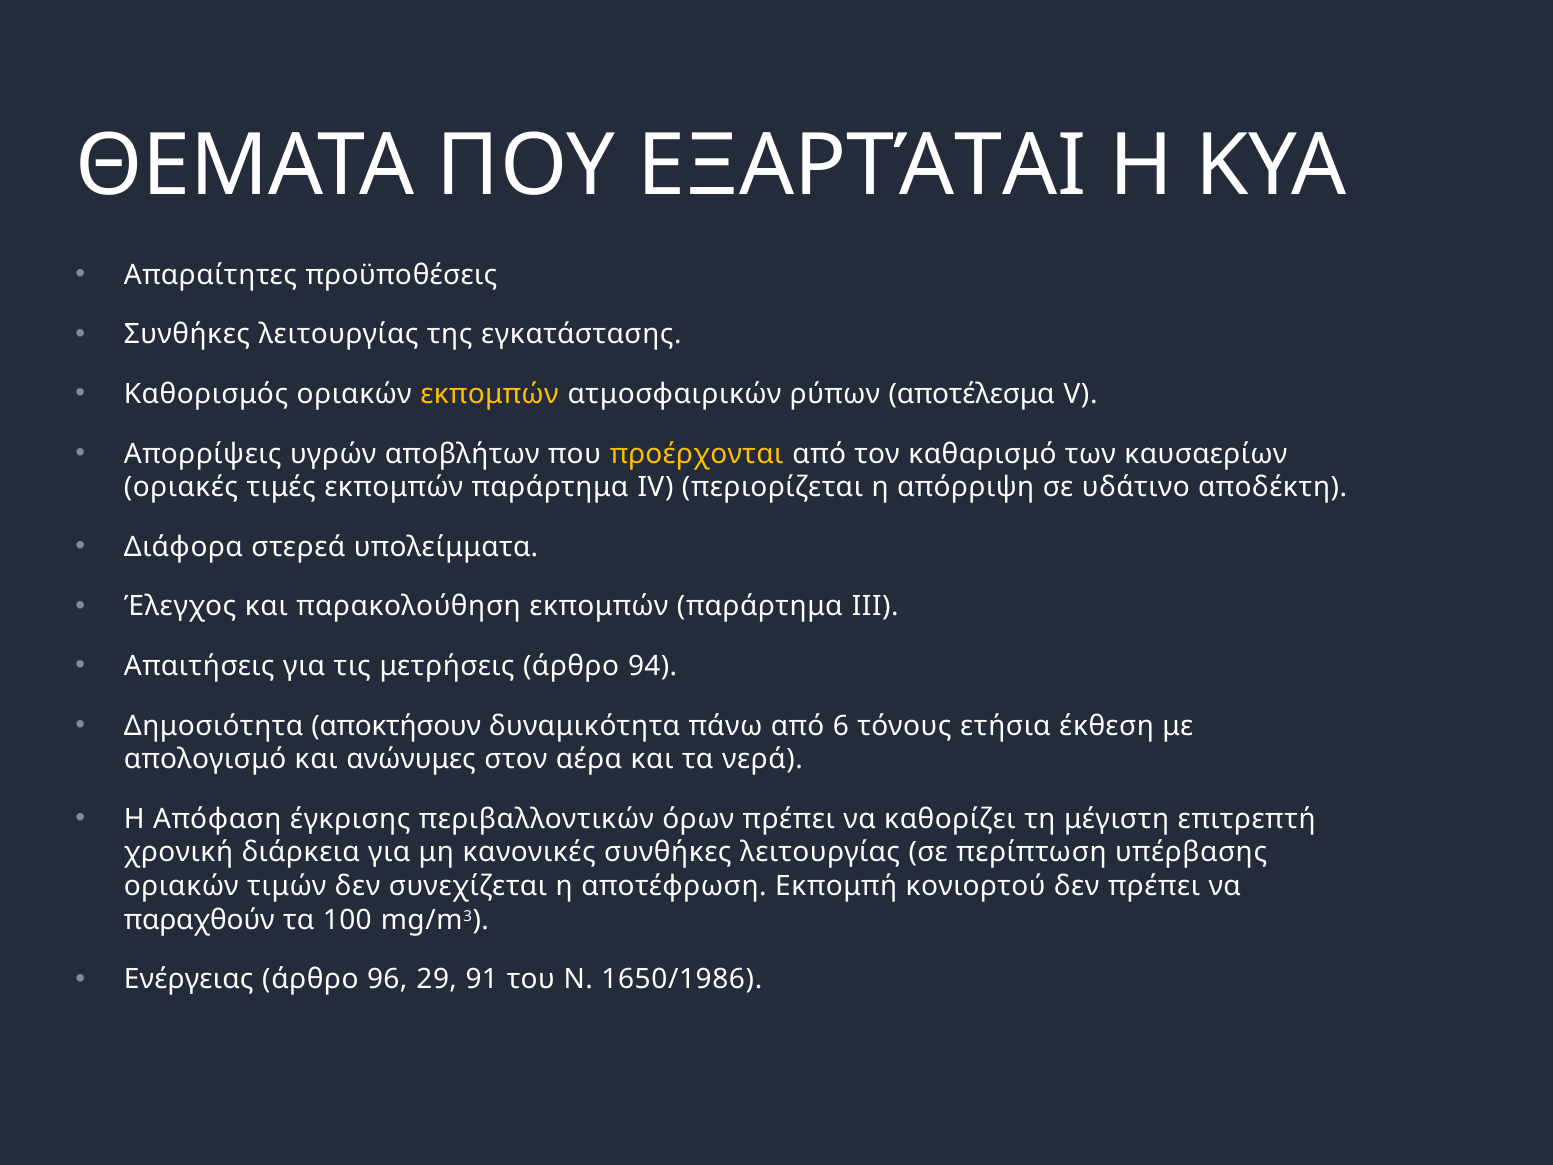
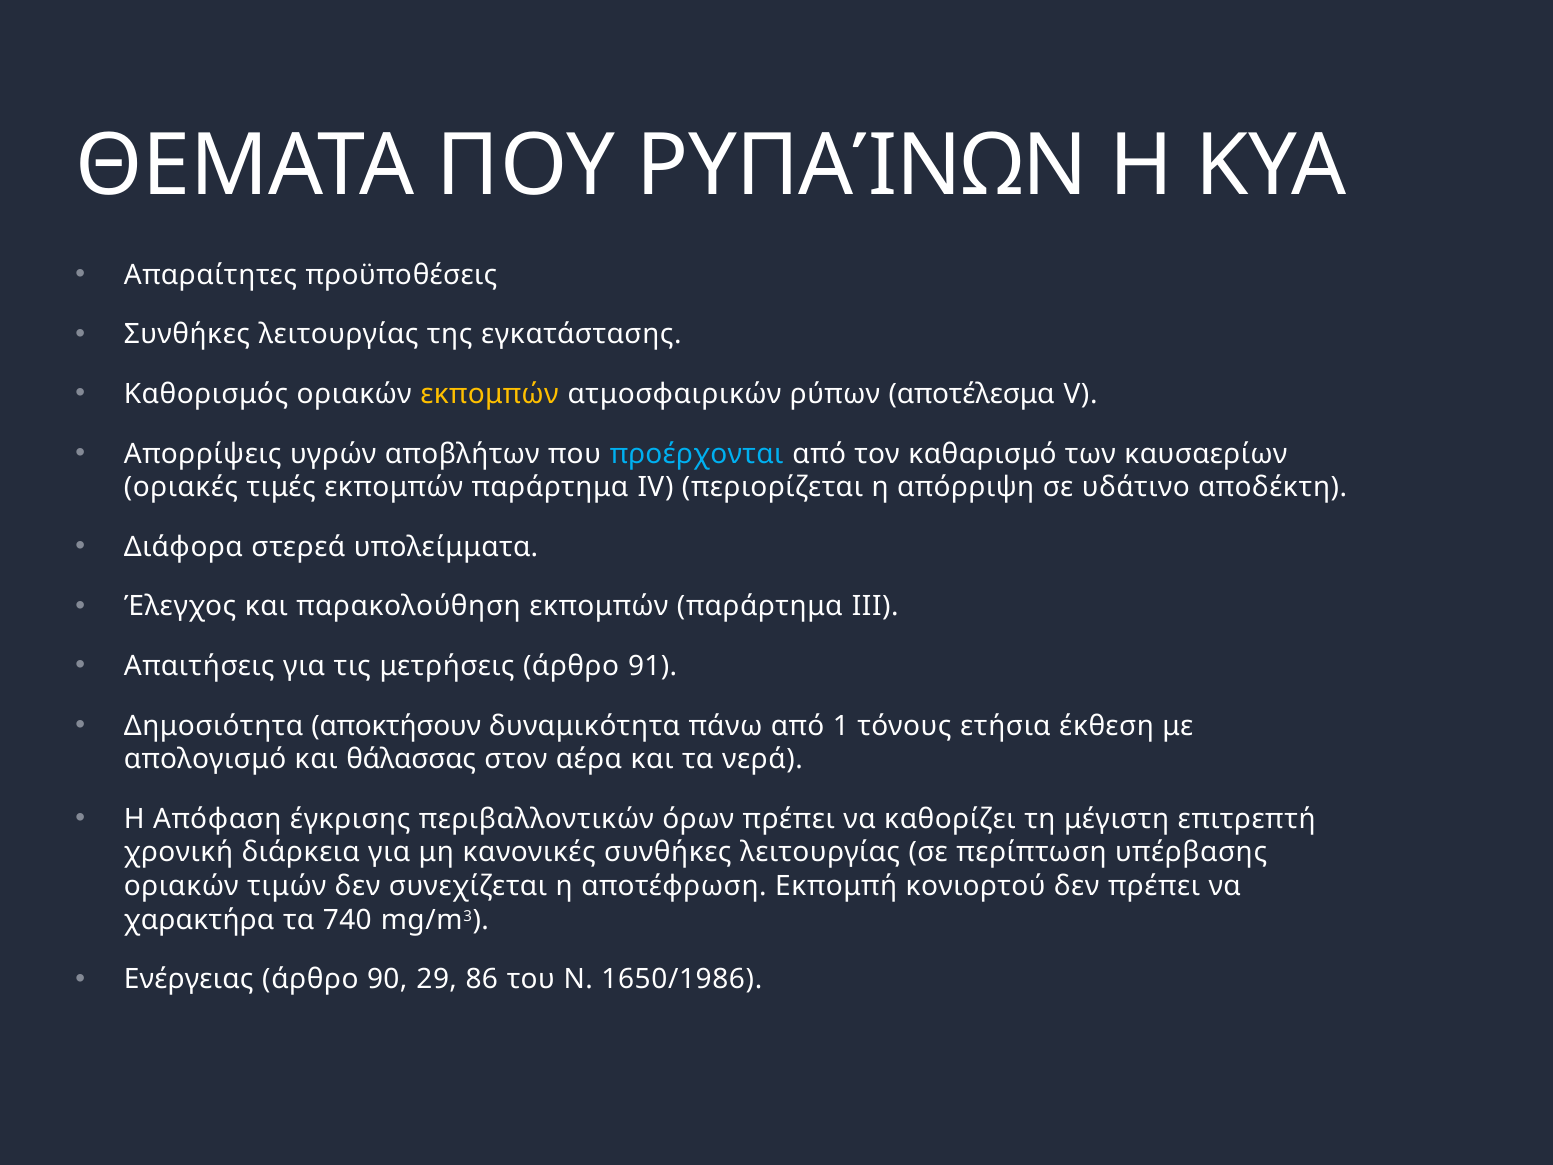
ΕΞΑΡΤΆΤΑΙ: ΕΞΑΡΤΆΤΑΙ -> ΡΥΠΑΊΝΩΝ (863, 166)
προέρχονται colour: yellow -> light blue (697, 454)
94: 94 -> 91 (653, 666)
6: 6 -> 1 (841, 726)
ανώνυμες: ανώνυμες -> θάλασσας (411, 759)
παραχθούν: παραχθούν -> χαρακτήρα (199, 920)
100: 100 -> 740 (347, 920)
96: 96 -> 90 (387, 979)
91: 91 -> 86 (482, 979)
